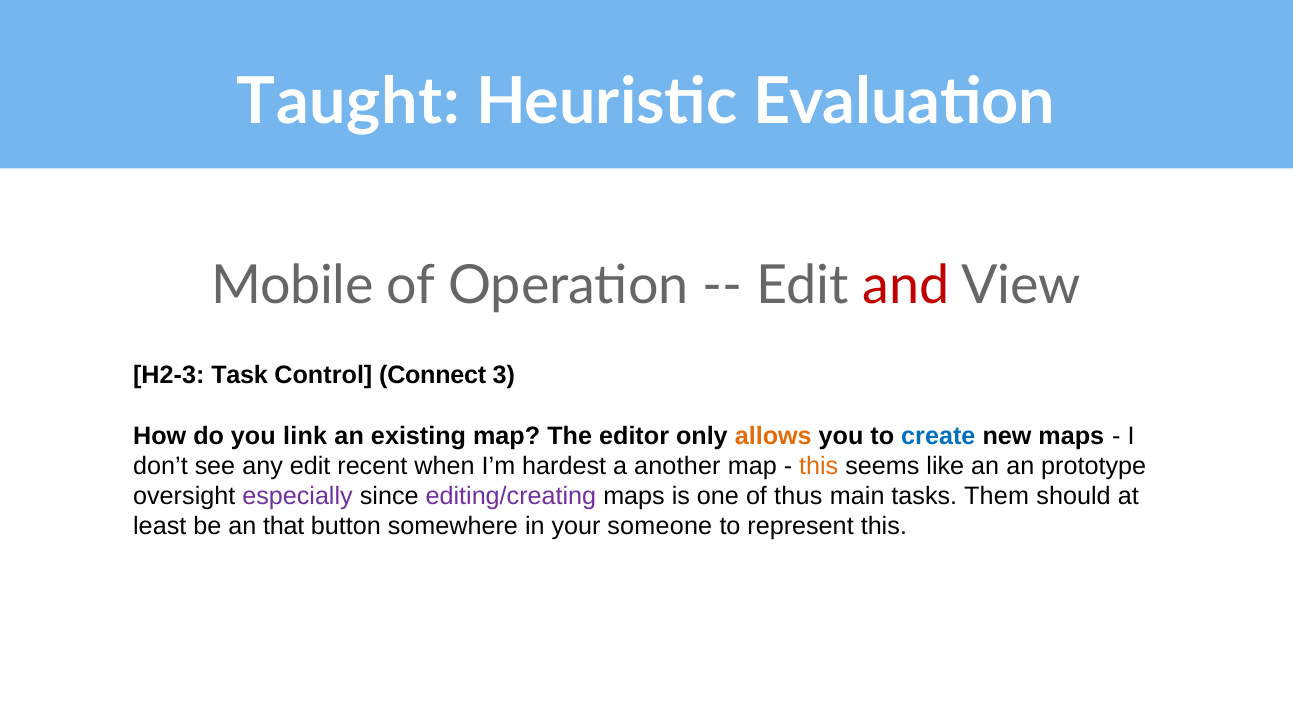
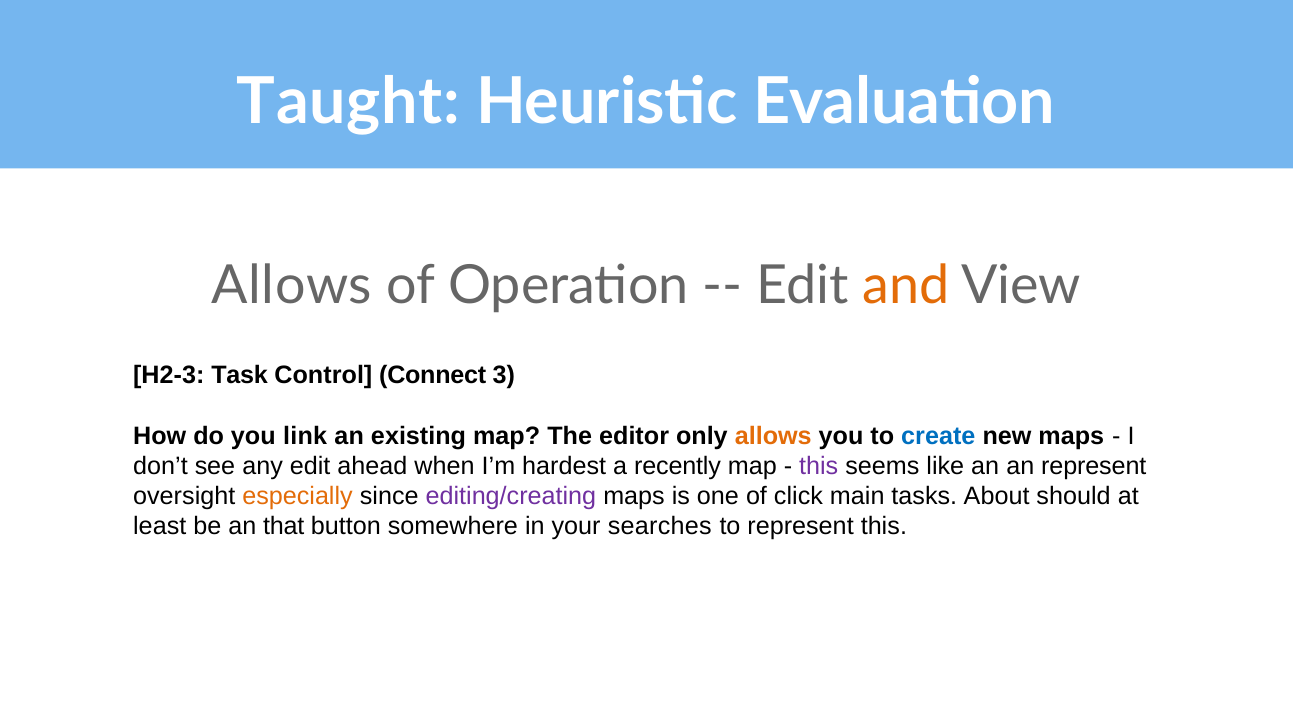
Mobile: Mobile -> Allows (292, 285)
and colour: red -> orange (906, 285)
recent: recent -> ahead (372, 466)
another: another -> recently (678, 466)
this colour: orange -> purple (819, 466)
an prototype: prototype -> represent (1094, 466)
especially colour: purple -> orange (298, 496)
thus: thus -> click (798, 496)
Them: Them -> About (997, 496)
someone: someone -> searches (660, 526)
